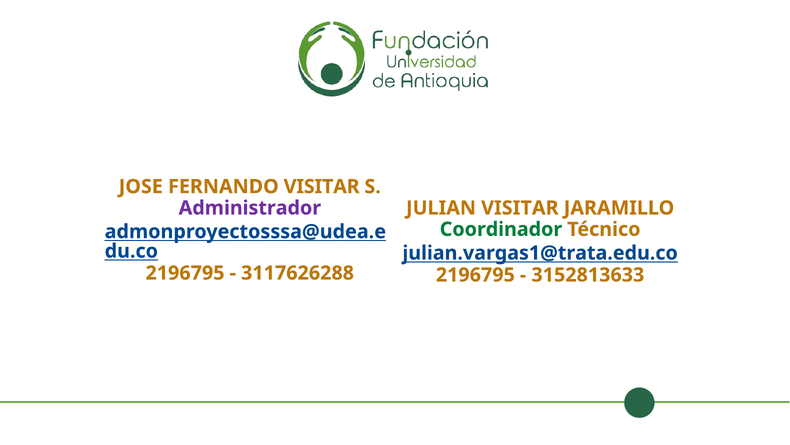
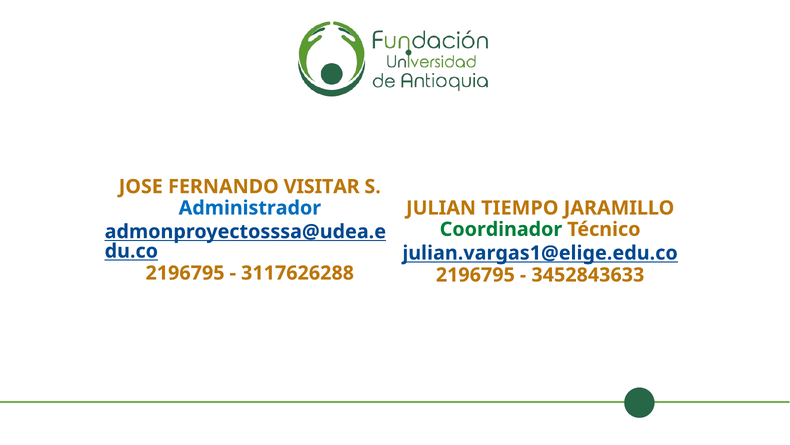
Administrador colour: purple -> blue (250, 208)
JULIAN VISITAR: VISITAR -> TIEMPO (520, 208)
julian.vargas1@trata.edu.co: julian.vargas1@trata.edu.co -> julian.vargas1@elige.edu.co (540, 253)
3152813633: 3152813633 -> 3452843633 (588, 275)
